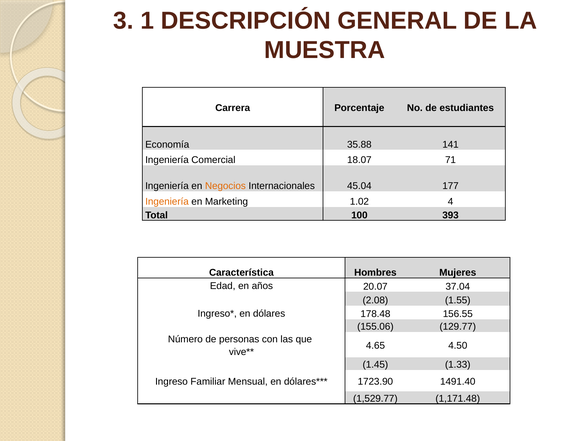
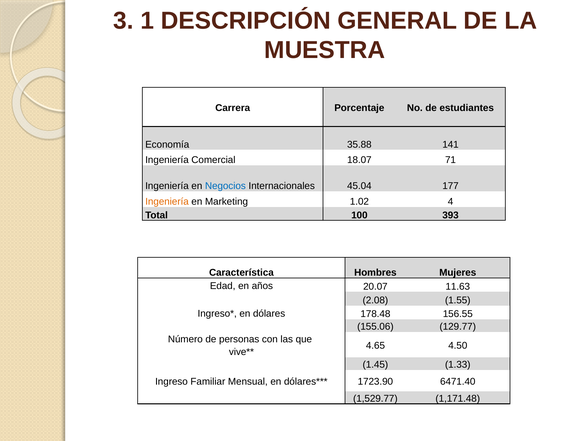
Negocios colour: orange -> blue (225, 186)
37.04: 37.04 -> 11.63 (458, 286)
1491.40: 1491.40 -> 6471.40 (458, 382)
